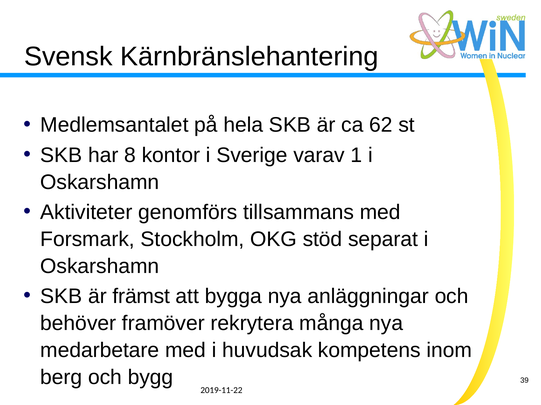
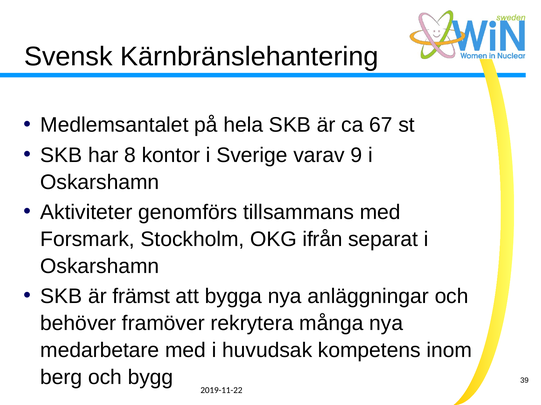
62: 62 -> 67 (381, 125)
1: 1 -> 9 (356, 155)
stöd: stöd -> ifrån (323, 240)
